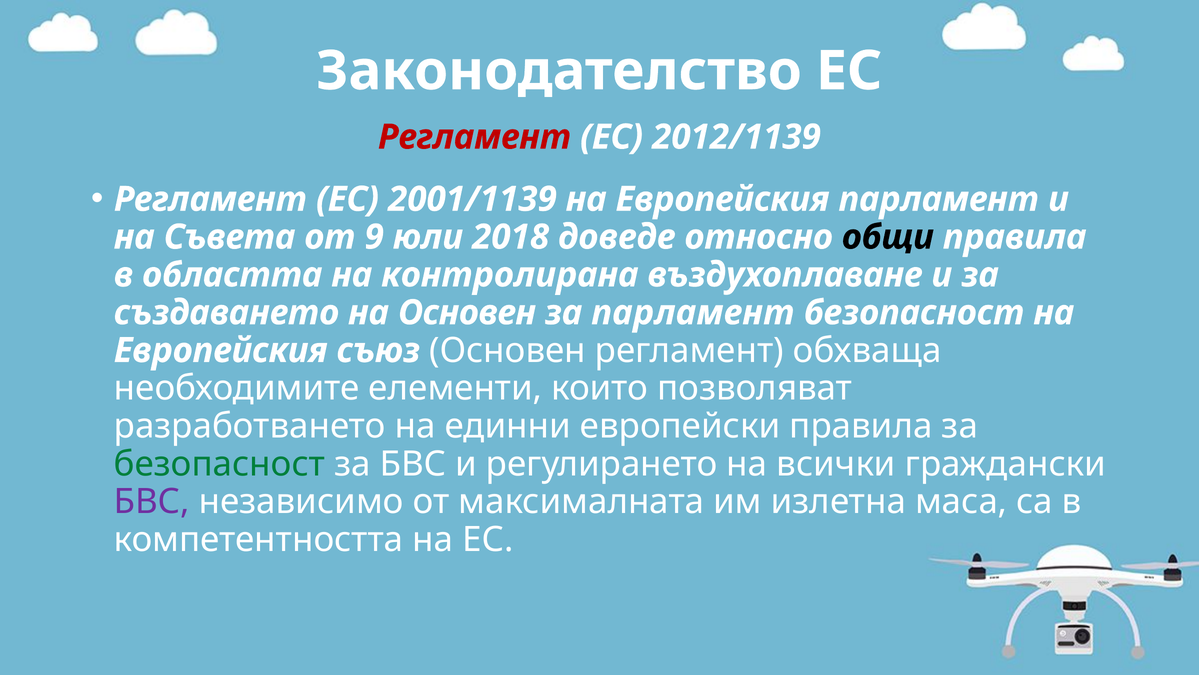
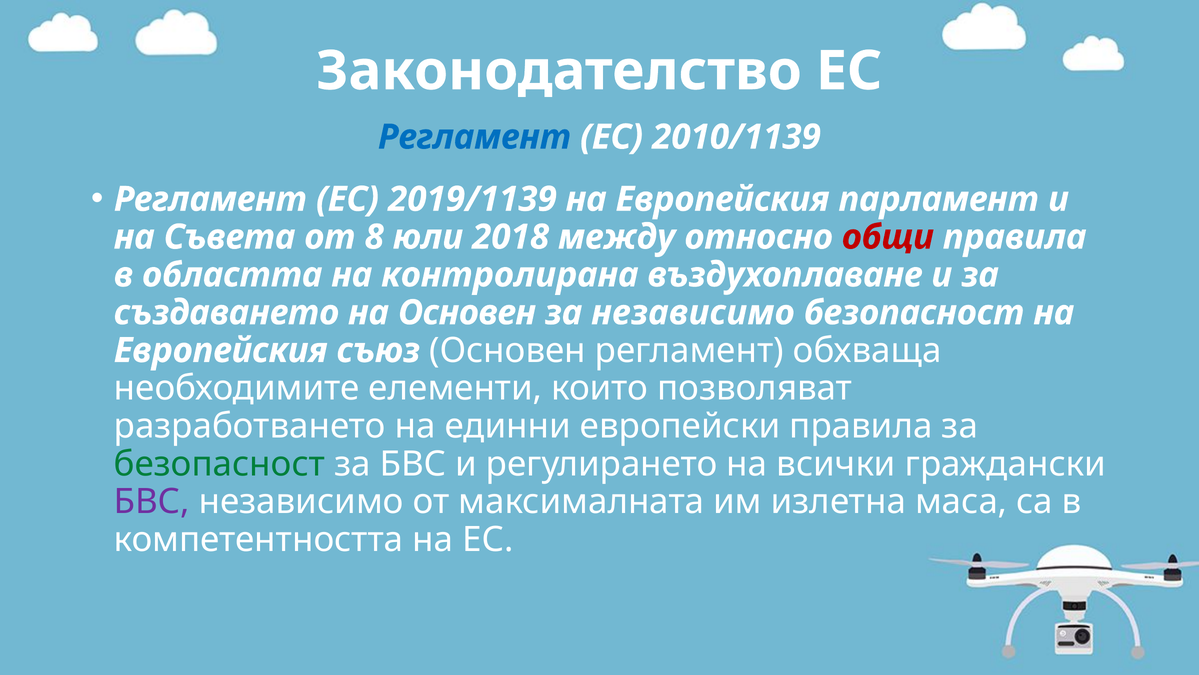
Регламент colour: red -> blue (475, 137)
2012/1139: 2012/1139 -> 2010/1139 (737, 137)
2001/1139: 2001/1139 -> 2019/1139 (472, 199)
9: 9 -> 8 (374, 237)
доведе: доведе -> между (617, 237)
общи colour: black -> red (888, 237)
за парламент: парламент -> независимо (693, 312)
